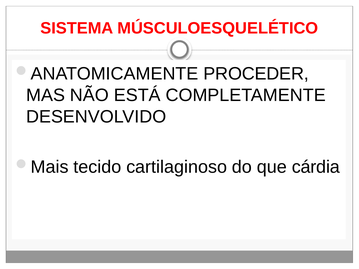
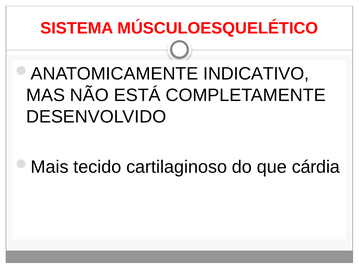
PROCEDER: PROCEDER -> INDICATIVO (256, 74)
